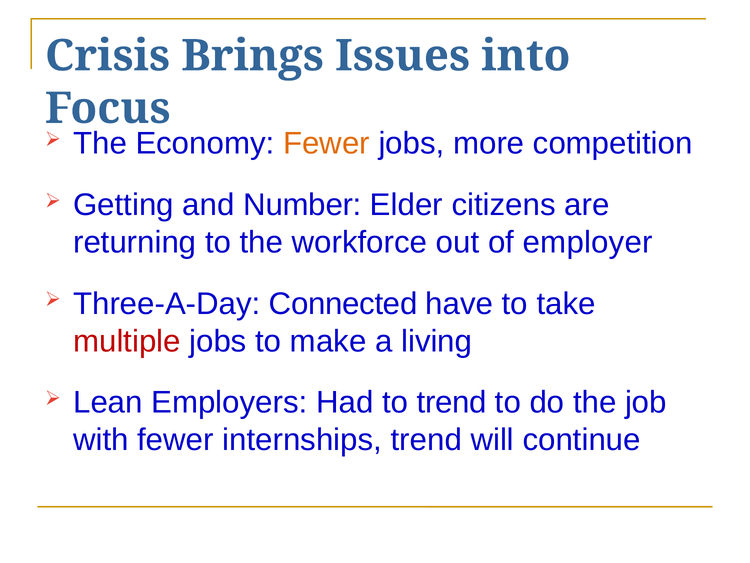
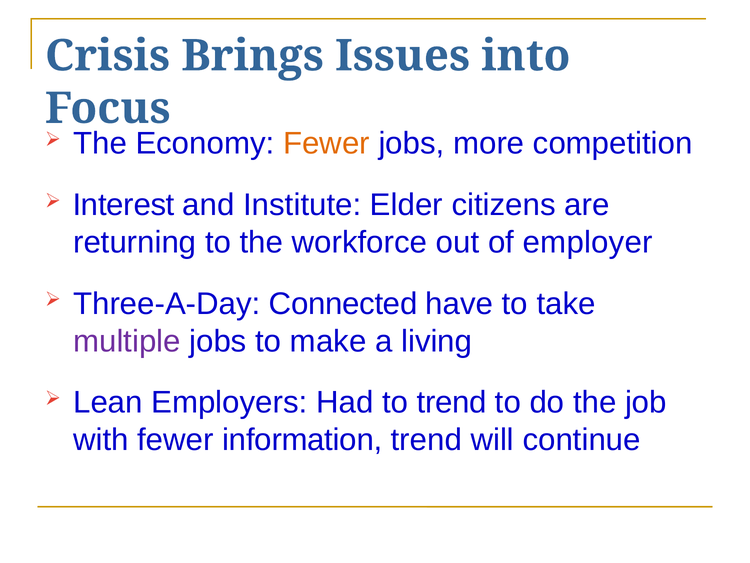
Getting: Getting -> Interest (124, 205)
Number: Number -> Institute (302, 205)
multiple colour: red -> purple (127, 341)
internships: internships -> information (302, 440)
